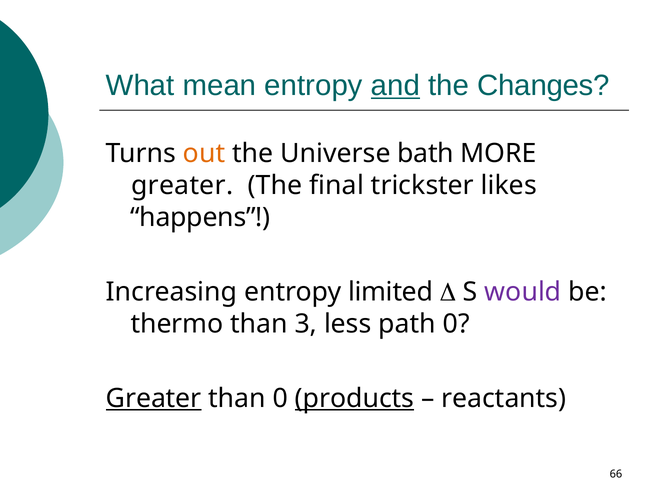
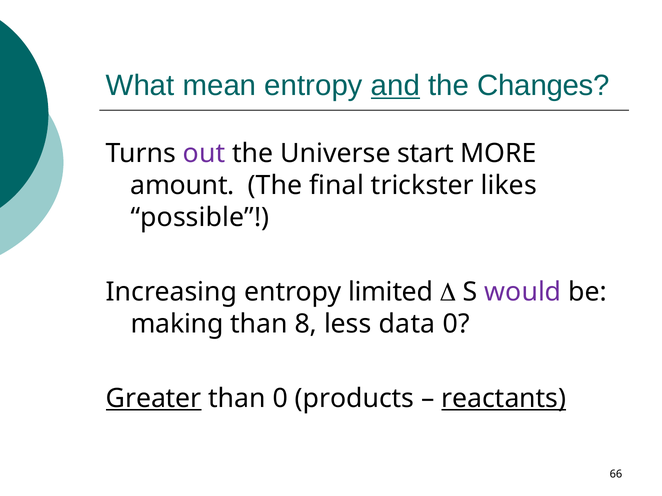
out colour: orange -> purple (204, 153)
bath: bath -> start (426, 153)
greater: greater -> amount (182, 185)
happens: happens -> possible (200, 217)
thermo: thermo -> making (177, 324)
3: 3 -> 8 (306, 324)
path: path -> data (407, 324)
products underline: present -> none (355, 399)
reactants underline: none -> present (504, 399)
